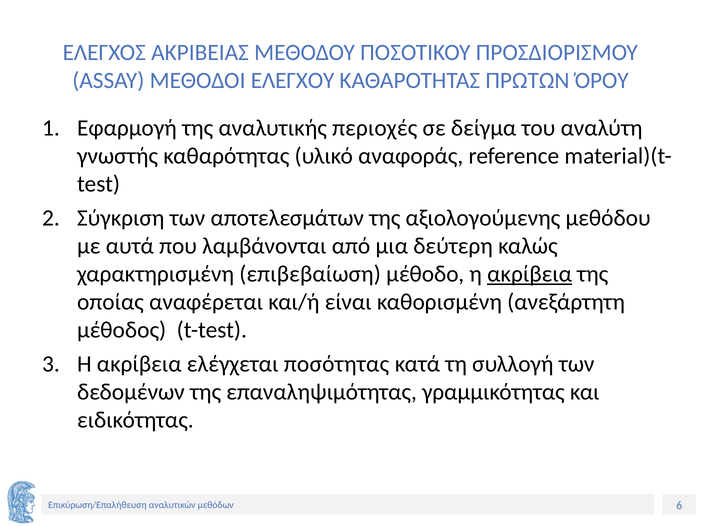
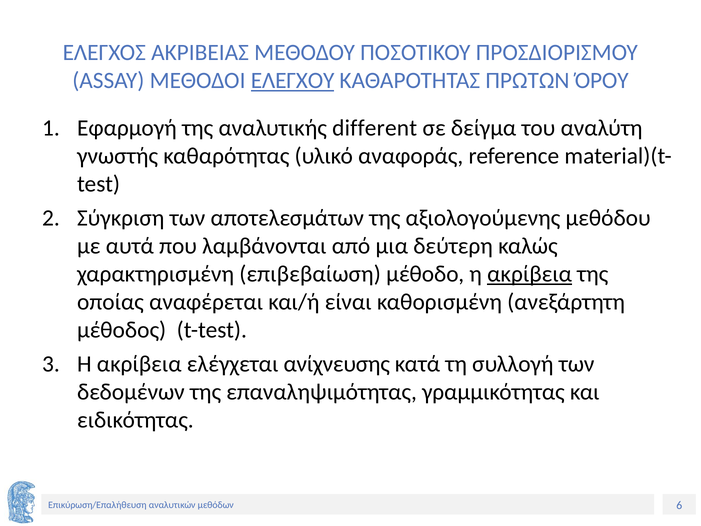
ΕΛΕΓΧΟΥ underline: none -> present (293, 81)
περιοχές: περιοχές -> different (375, 128)
ποσότητας: ποσότητας -> ανίχνευσης (337, 364)
